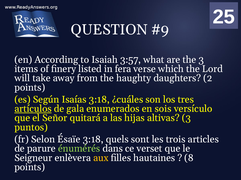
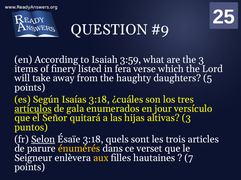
3:57: 3:57 -> 3:59 (131, 60)
2: 2 -> 5 (208, 79)
sois: sois -> jour (163, 109)
Selon underline: none -> present (43, 140)
énumérés colour: light green -> yellow (79, 149)
8: 8 -> 7 (189, 158)
